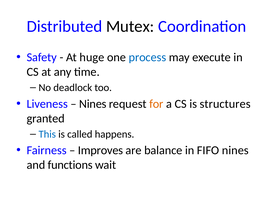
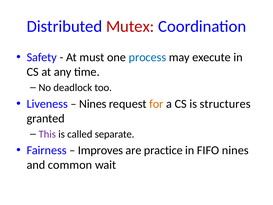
Mutex colour: black -> red (130, 26)
huge: huge -> must (92, 57)
This colour: blue -> purple (47, 134)
happens: happens -> separate (115, 134)
balance: balance -> practice (163, 150)
functions: functions -> common (70, 165)
